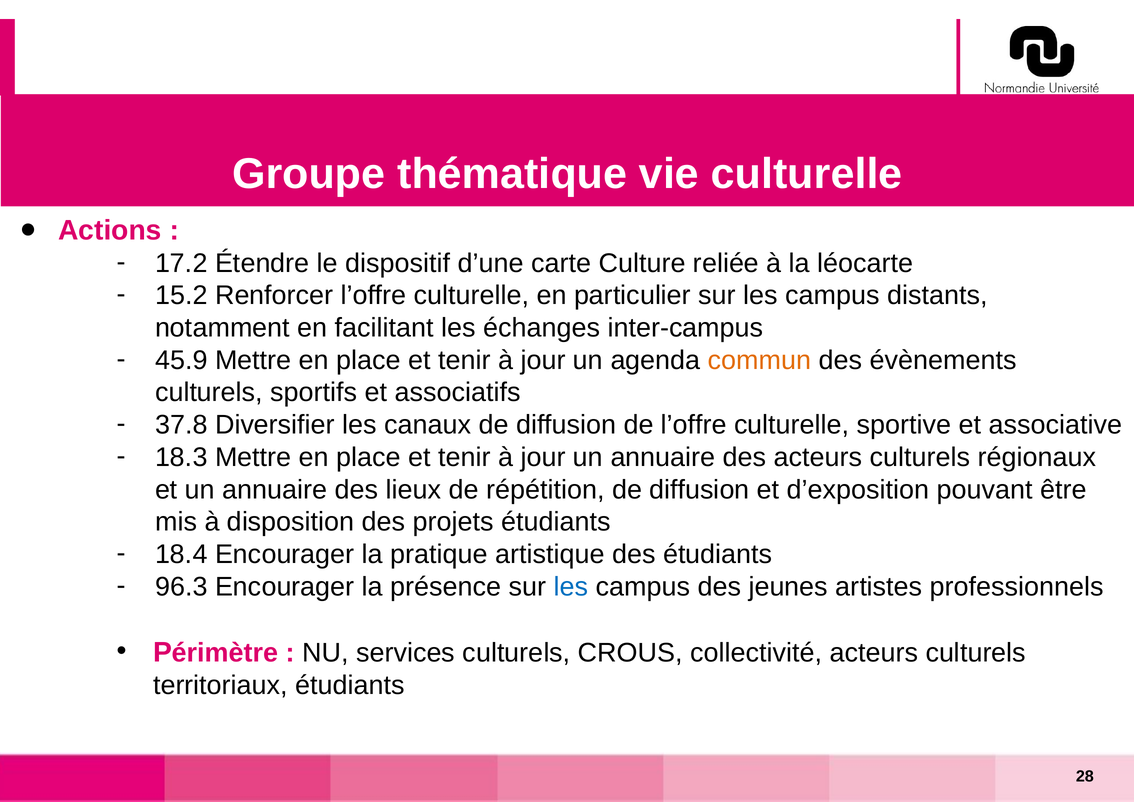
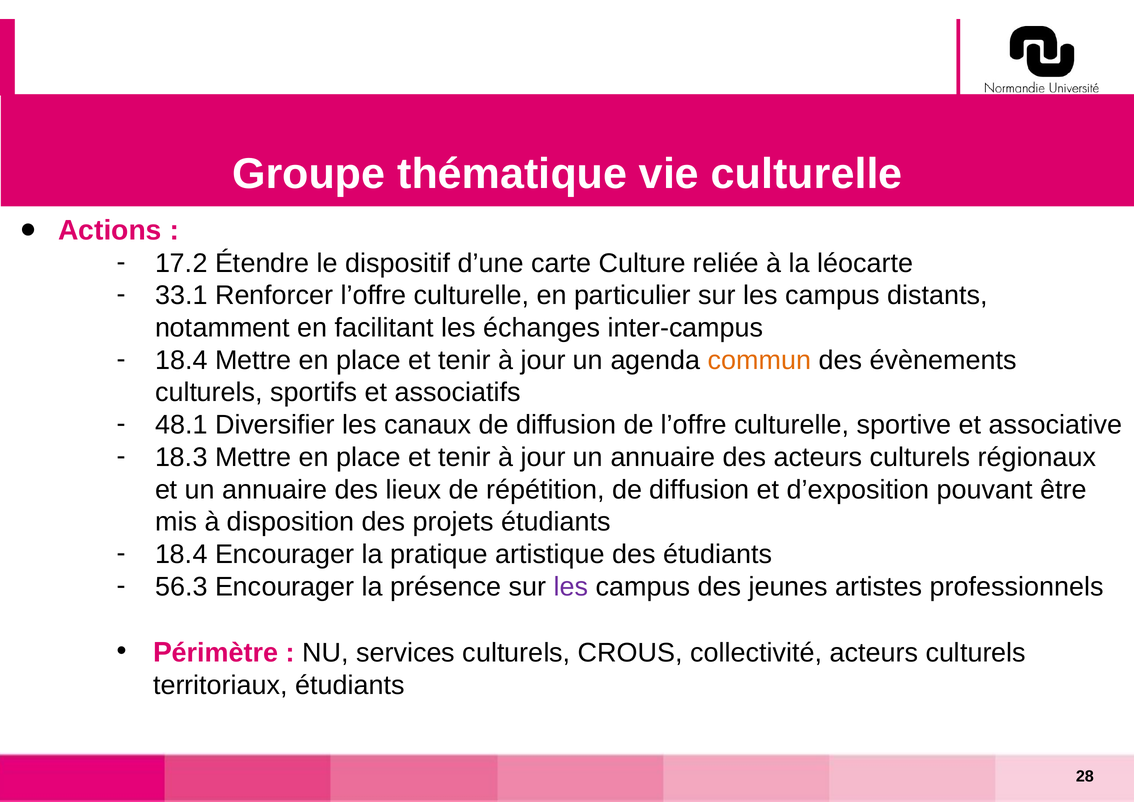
15.2: 15.2 -> 33.1 (181, 296)
45.9: 45.9 -> 18.4 (181, 360)
37.8: 37.8 -> 48.1 (181, 425)
96.3: 96.3 -> 56.3 (181, 587)
les colour: blue -> purple (571, 587)
